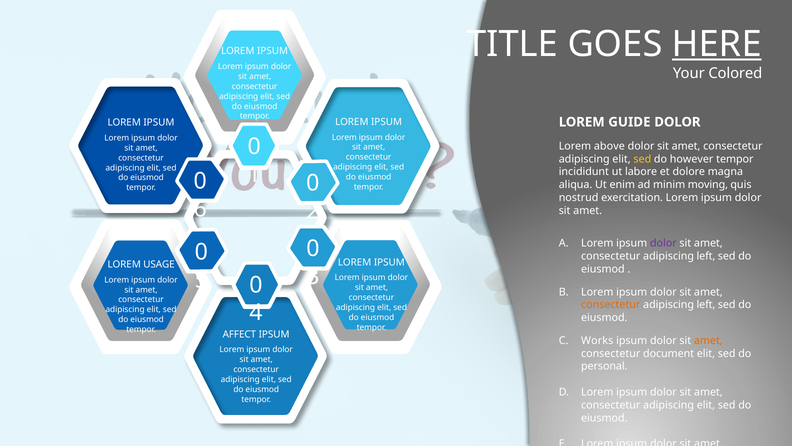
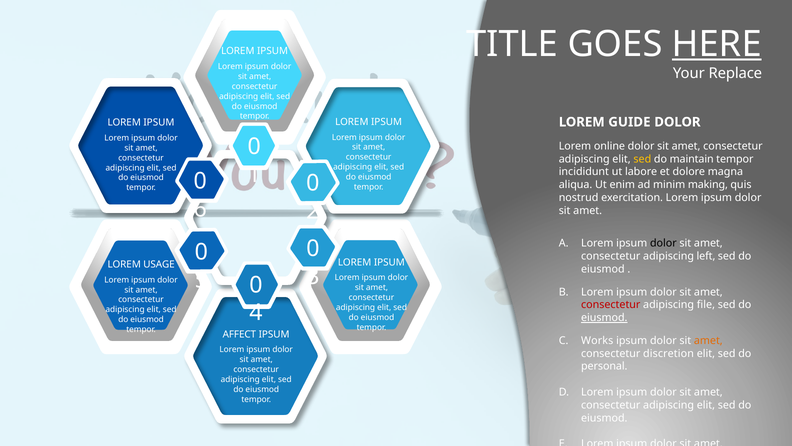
Colored: Colored -> Replace (735, 73)
above: above -> online (609, 146)
however: however -> maintain (692, 159)
moving: moving -> making (708, 185)
dolor colour: purple -> black (663, 243)
consectetur colour: orange -> red (611, 305)
left: left -> file (706, 305)
eiusmod underline: none -> present (604, 317)
document: document -> discretion (669, 353)
